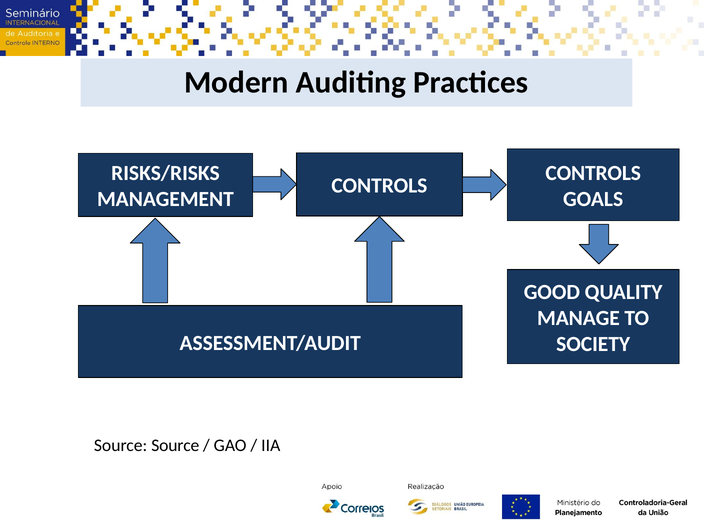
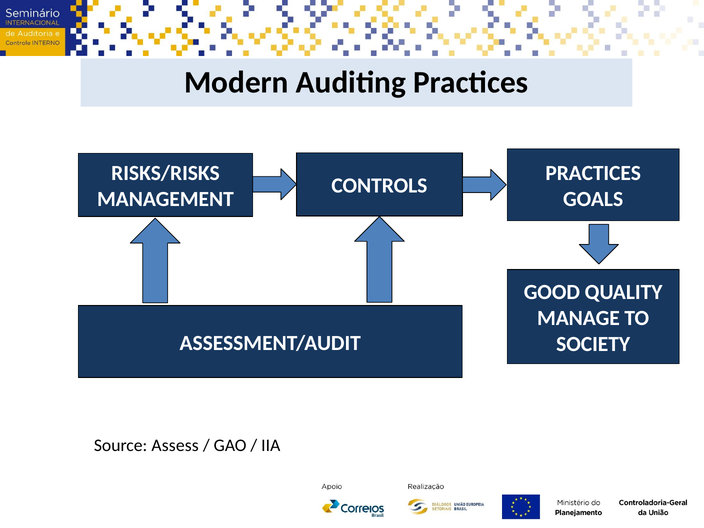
CONTROLS: CONTROLS -> PRACTICES (593, 173)
Source Source: Source -> Assess (175, 446)
